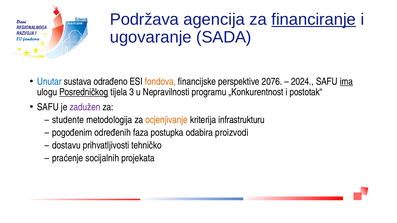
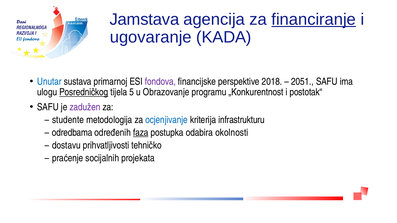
Podržava: Podržava -> Jamstava (144, 19)
SADA: SADA -> KADA (224, 37)
odrađeno: odrađeno -> primarnoj (111, 82)
fondova colour: orange -> purple (160, 82)
2076: 2076 -> 2018 (272, 82)
2024: 2024 -> 2051 (302, 82)
ima underline: present -> none (346, 82)
3: 3 -> 5 (132, 92)
Nepravilnosti: Nepravilnosti -> Obrazovanje (166, 92)
ocjenjivanje colour: orange -> blue (167, 120)
pogođenim: pogođenim -> odredbama (72, 133)
faza underline: none -> present (141, 133)
proizvodi: proizvodi -> okolnosti (232, 133)
